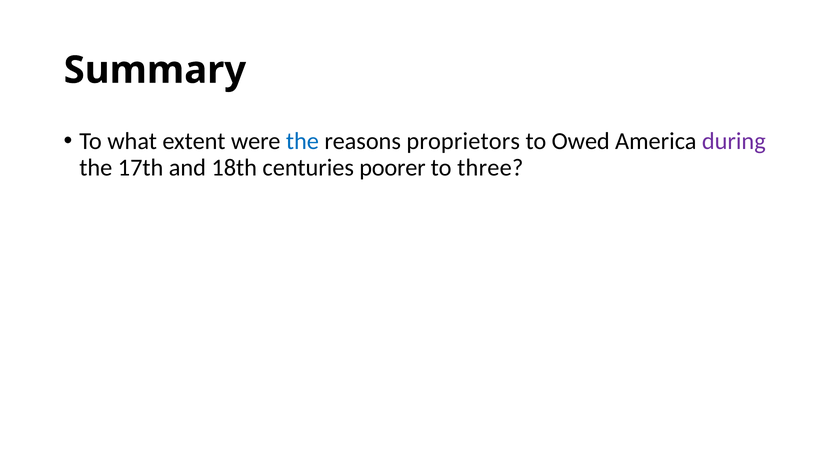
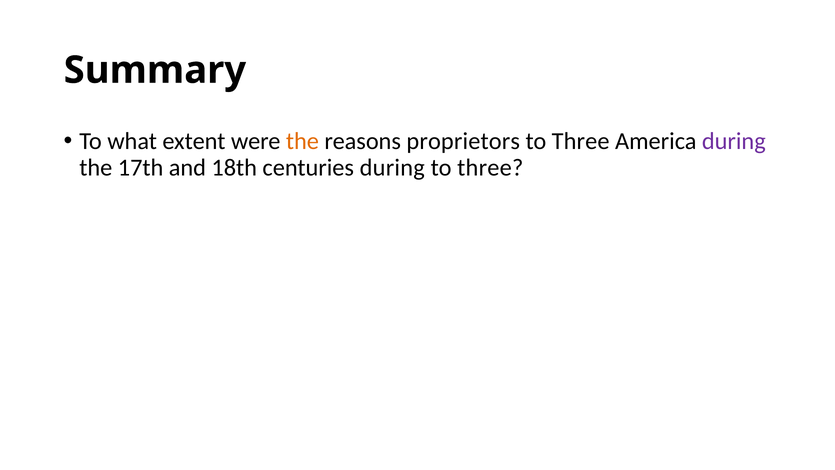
the colour: blue -> orange (302, 141)
Owed: Owed -> Three (581, 141)
centuries poorer: poorer -> during (392, 167)
